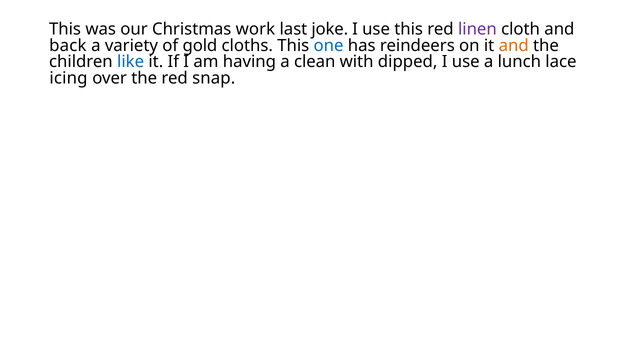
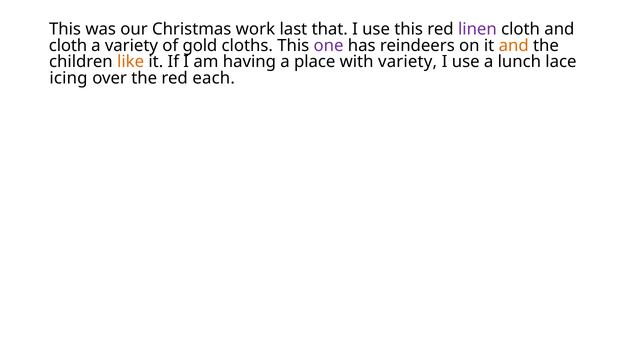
joke: joke -> that (330, 29)
back: back -> cloth (68, 45)
one colour: blue -> purple (329, 45)
like colour: blue -> orange (131, 62)
clean: clean -> place (315, 62)
with dipped: dipped -> variety (408, 62)
snap: snap -> each (214, 78)
